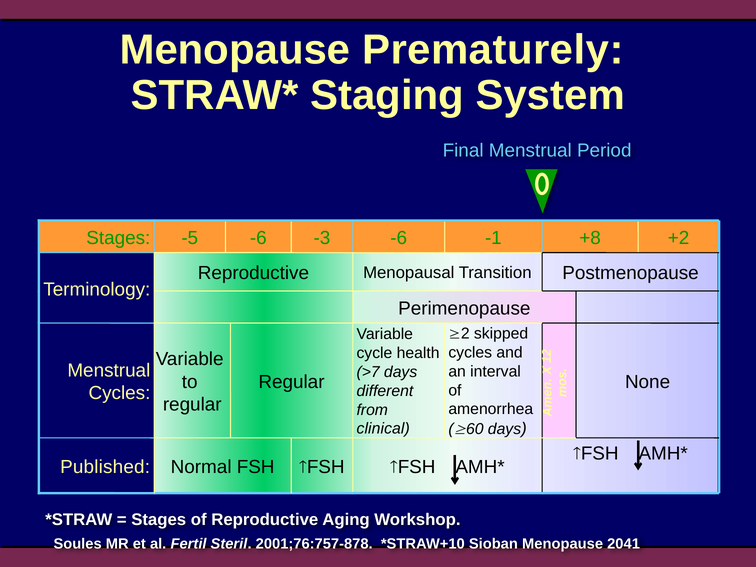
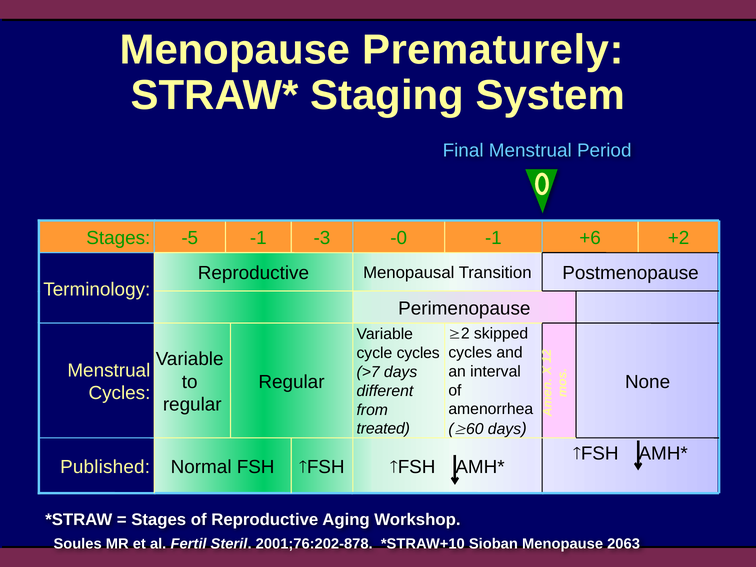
-6: -6 -> -1 (258, 238)
-6: -6 -> -0 (399, 238)
+8: +8 -> +6 (590, 238)
cycle health: health -> cycles (418, 353)
clinical: clinical -> treated (383, 429)
2001;76:757-878: 2001;76:757-878 -> 2001;76:202-878 (314, 544)
2041: 2041 -> 2063 (624, 544)
